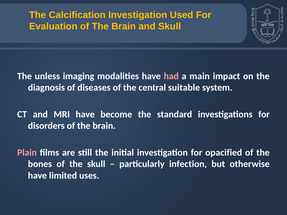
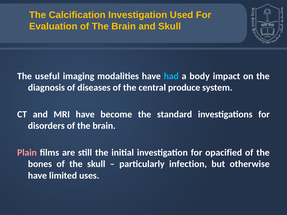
unless: unless -> useful (47, 76)
had colour: pink -> light blue (171, 76)
main: main -> body (200, 76)
suitable: suitable -> produce (184, 88)
